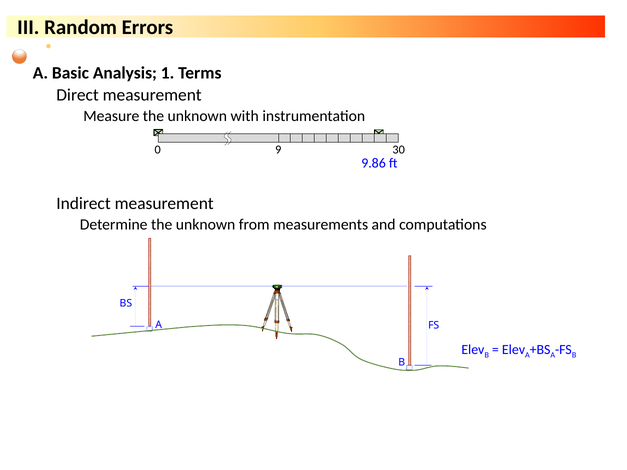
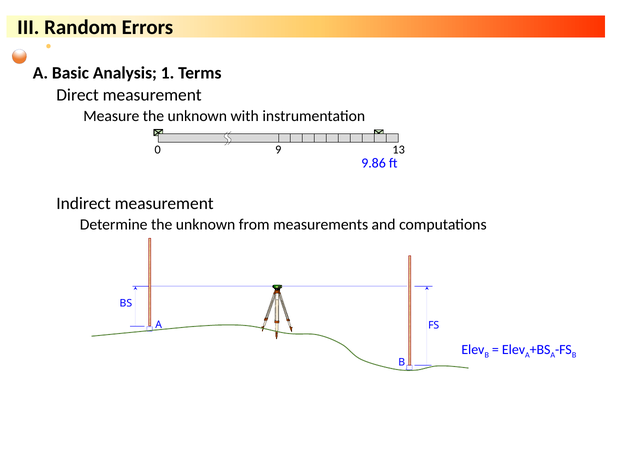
30: 30 -> 13 (399, 150)
